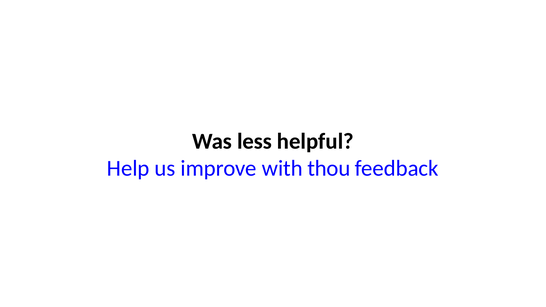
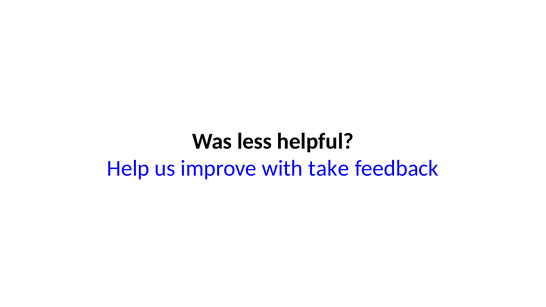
thou: thou -> take (329, 169)
